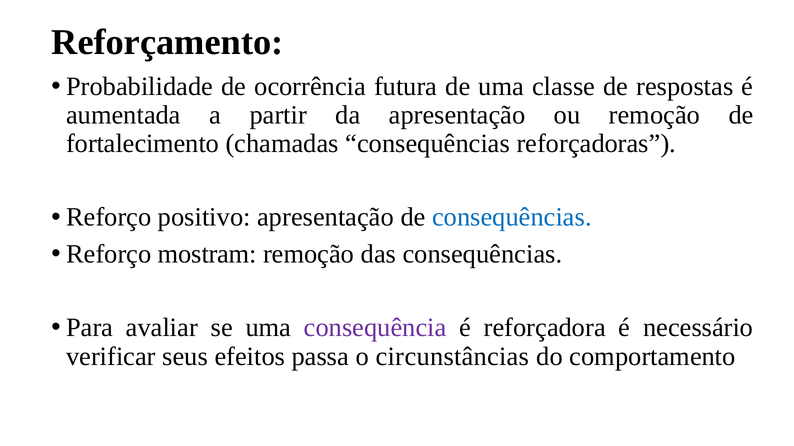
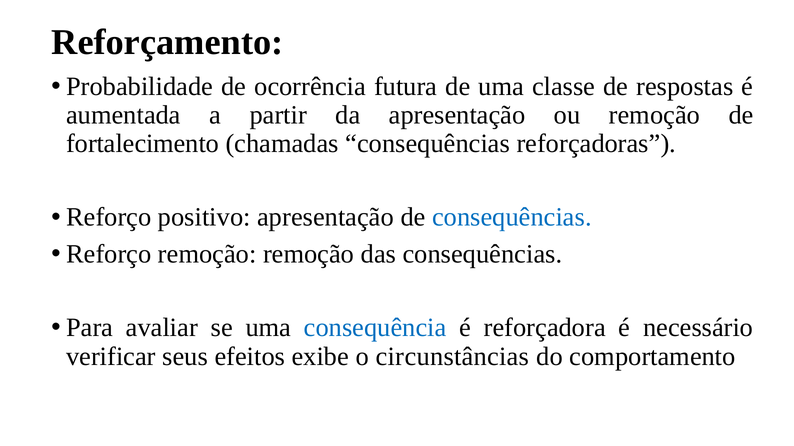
Reforço mostram: mostram -> remoção (207, 254)
consequência colour: purple -> blue (375, 328)
passa: passa -> exibe (320, 357)
